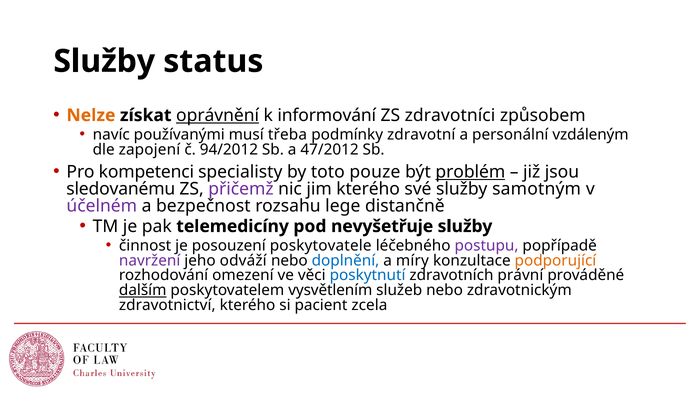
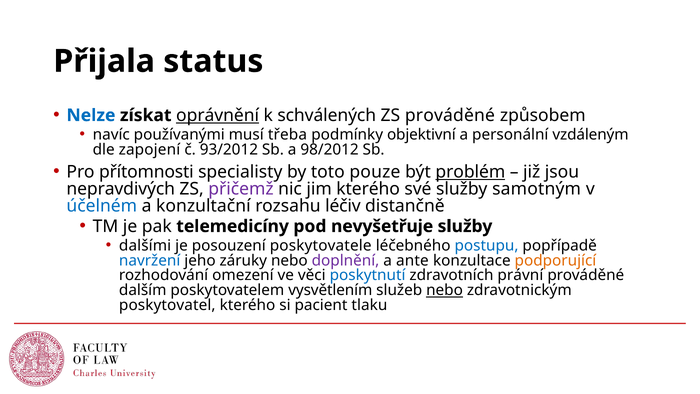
Služby: Služby -> Přijala (104, 61)
Nelze colour: orange -> blue (91, 115)
informování: informování -> schválených (327, 115)
ZS zdravotníci: zdravotníci -> prováděné (450, 115)
zdravotní: zdravotní -> objektivní (421, 135)
94/2012: 94/2012 -> 93/2012 (229, 149)
47/2012: 47/2012 -> 98/2012 (330, 149)
kompetenci: kompetenci -> přítomnosti (146, 172)
sledovanému: sledovanému -> nepravdivých (121, 189)
účelném colour: purple -> blue (102, 206)
bezpečnost: bezpečnost -> konzultační (203, 206)
lege: lege -> léčiv (343, 206)
činnost: činnost -> dalšími (145, 245)
postupu colour: purple -> blue (487, 245)
navržení colour: purple -> blue (150, 260)
odváží: odváží -> záruky (243, 260)
doplnění colour: blue -> purple (345, 260)
míry: míry -> ante (412, 260)
dalším underline: present -> none (143, 290)
nebo underline: none -> present (445, 290)
zdravotnictví: zdravotnictví -> poskytovatel (167, 305)
zcela: zcela -> tlaku (369, 305)
